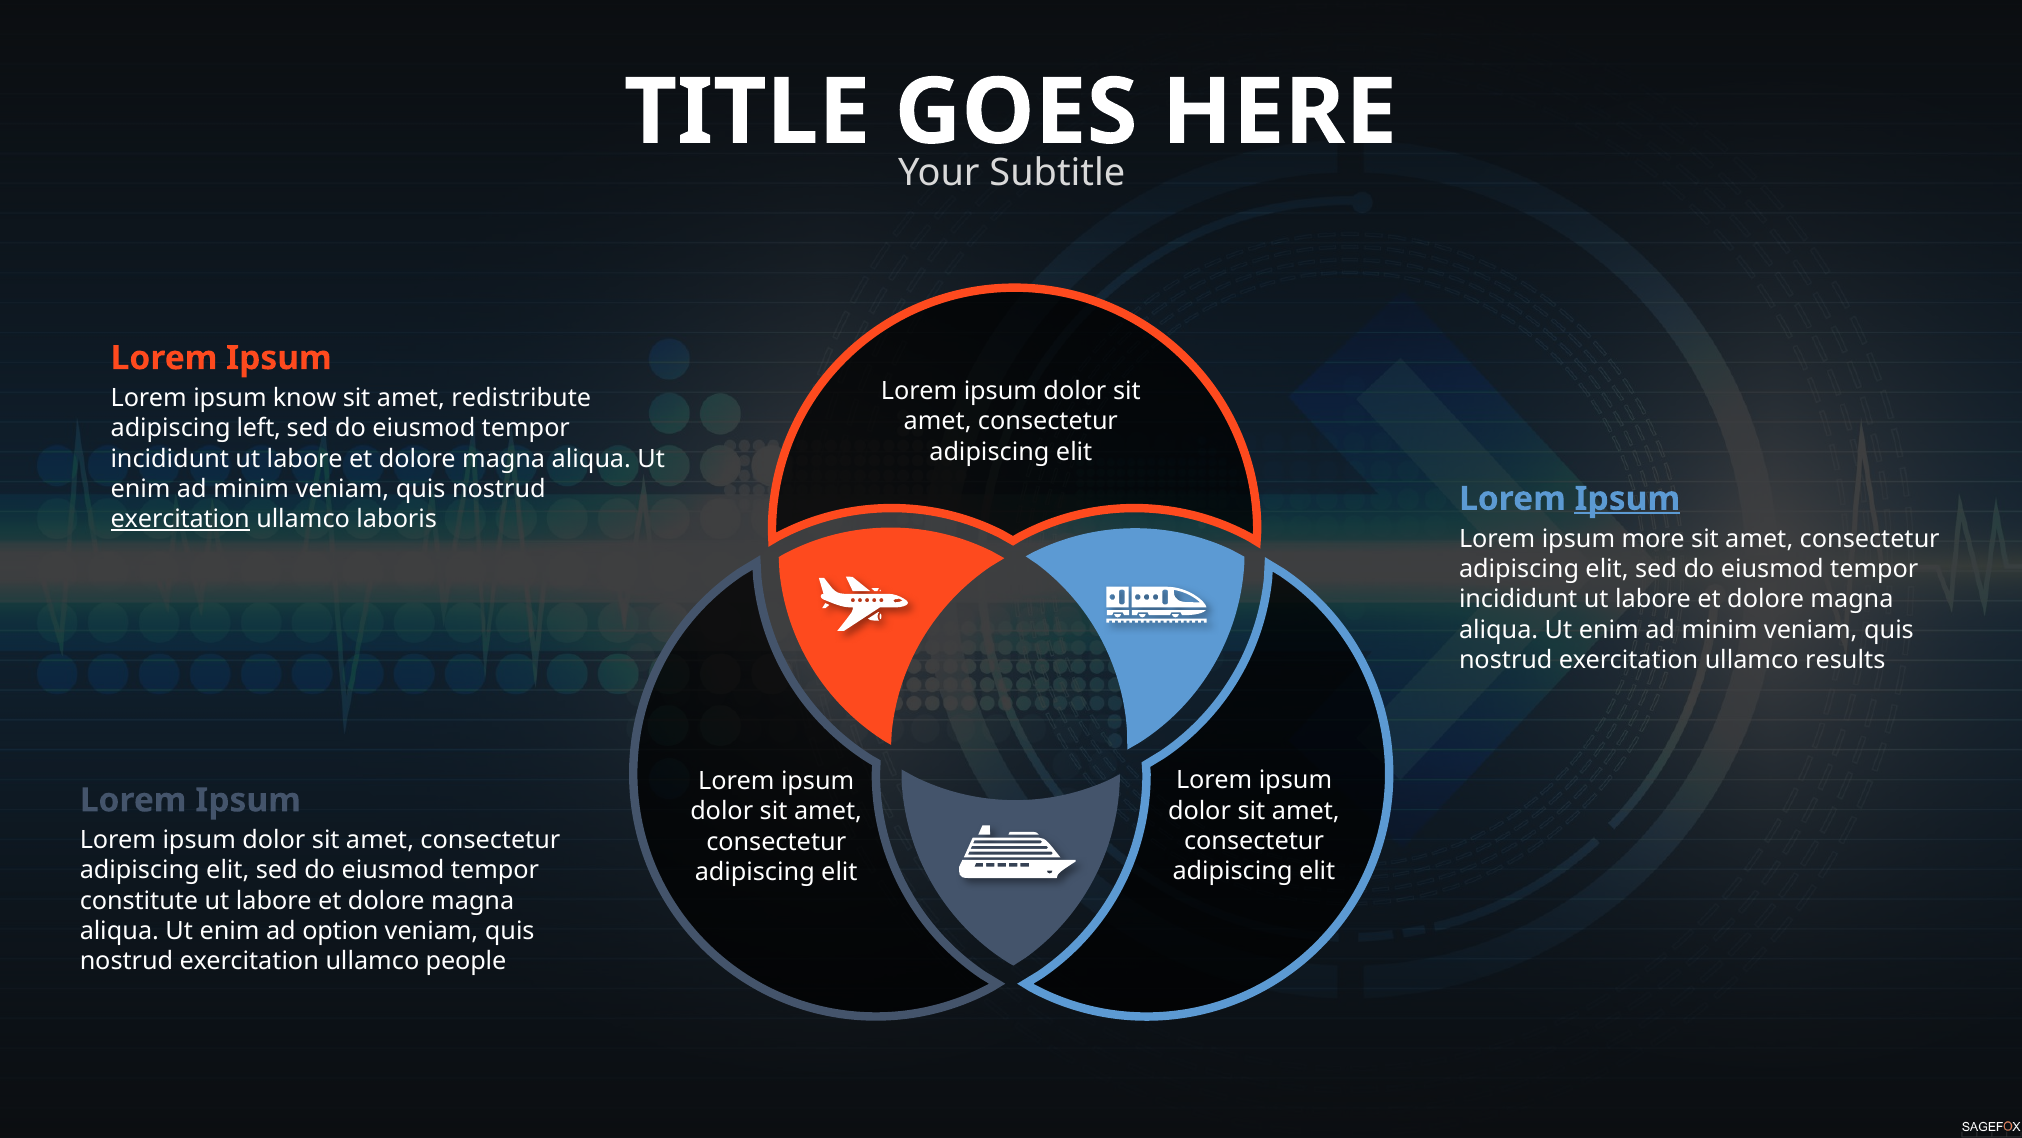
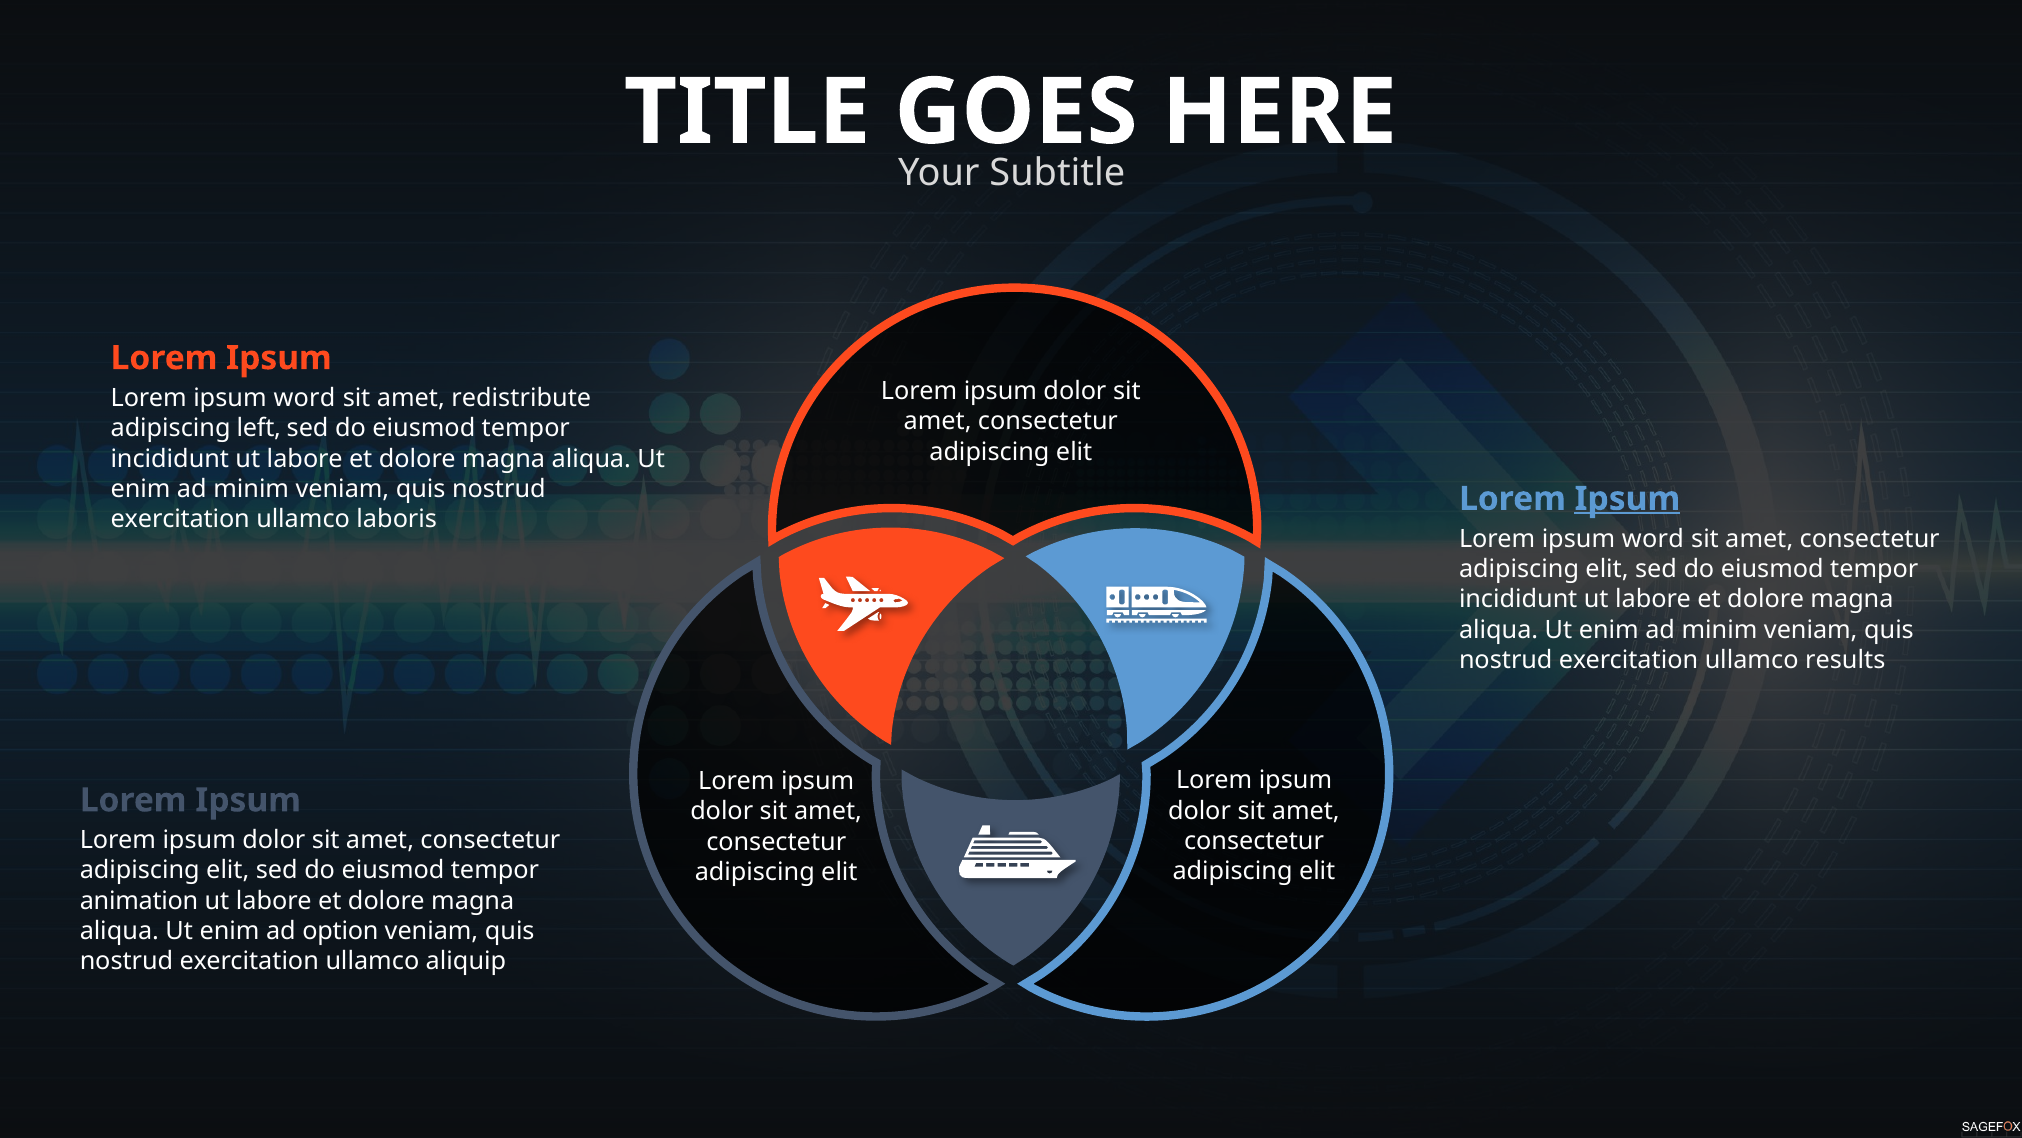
know: know -> word (304, 398)
exercitation underline: present -> none (180, 519)
more: more -> word (1653, 538)
constitute: constitute -> animation (139, 900)
people: people -> aliquip (466, 961)
